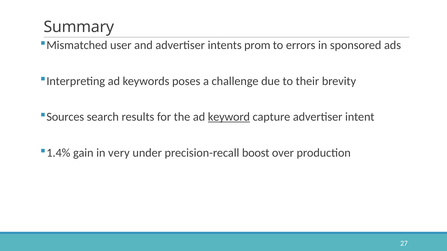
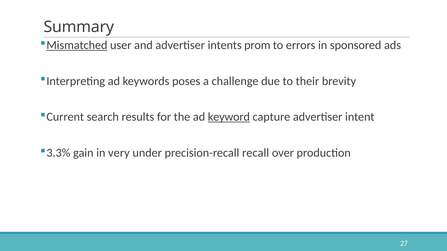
Mismatched underline: none -> present (77, 45)
Sources: Sources -> Current (65, 117)
1.4%: 1.4% -> 3.3% (58, 153)
boost: boost -> recall (256, 153)
